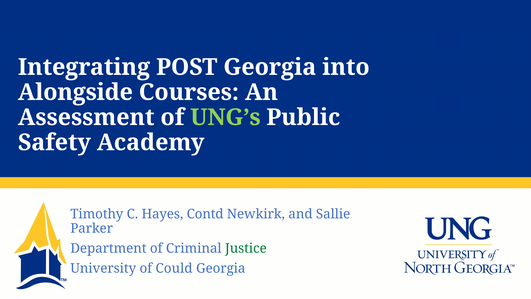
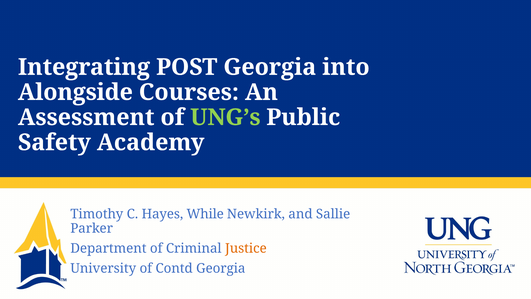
Contd: Contd -> While (205, 214)
Justice colour: green -> orange (246, 248)
Could: Could -> Contd (174, 268)
